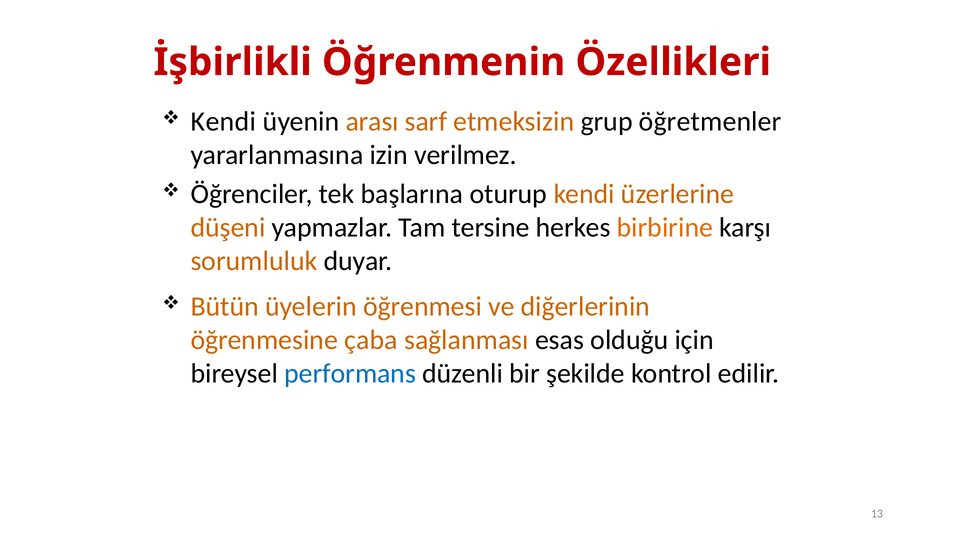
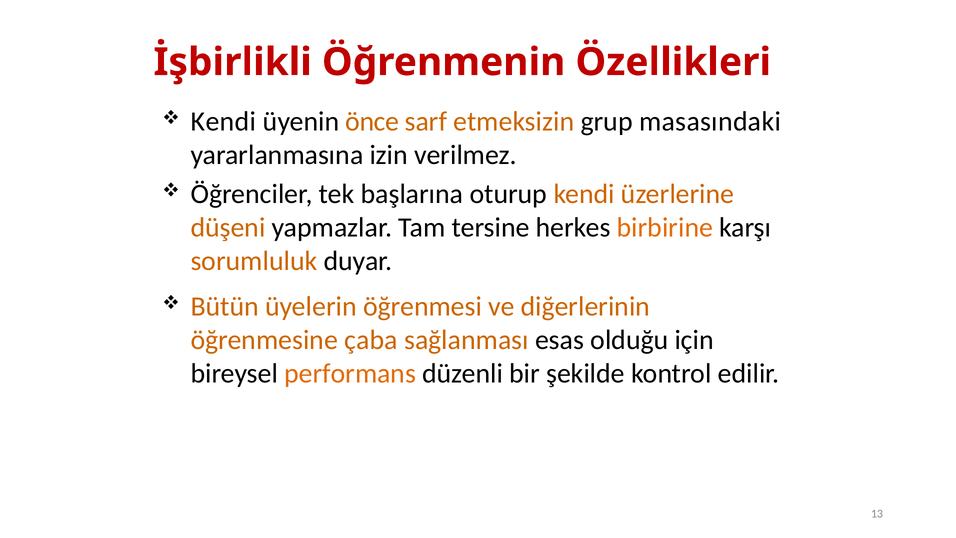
arası: arası -> önce (372, 121)
öğretmenler: öğretmenler -> masasındaki (710, 121)
performans colour: blue -> orange (350, 373)
